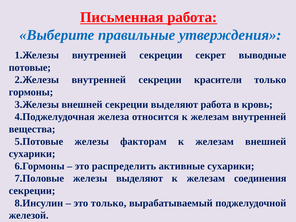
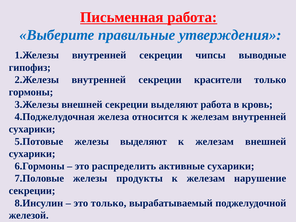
секрет: секрет -> чипсы (211, 55)
потовые: потовые -> гипофиз (30, 67)
вещества: вещества -> сухарики (32, 129)
железы факторам: факторам -> выделяют (143, 141)
железы выделяют: выделяют -> продукты (140, 178)
соединения: соединения -> нарушение (260, 178)
